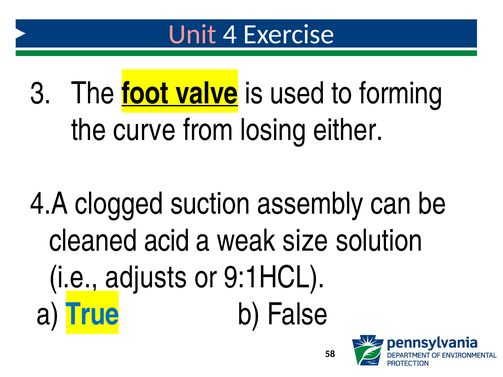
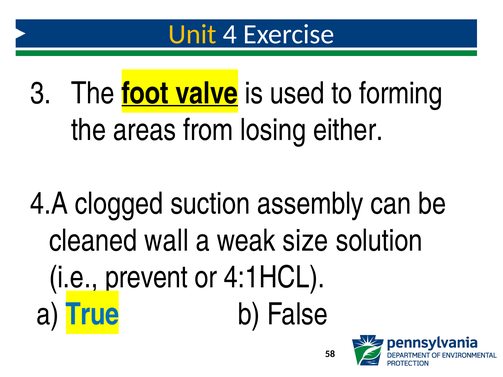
Unit colour: pink -> yellow (192, 34)
curve: curve -> areas (145, 130)
acid: acid -> wall (166, 241)
adjusts: adjusts -> prevent (146, 278)
9:1HCL: 9:1HCL -> 4:1HCL (274, 278)
